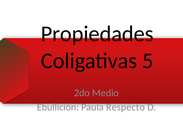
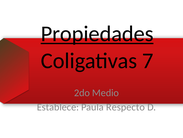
Propiedades underline: none -> present (97, 34)
5: 5 -> 7 (148, 61)
Ebullición: Ebullición -> Establece (58, 107)
